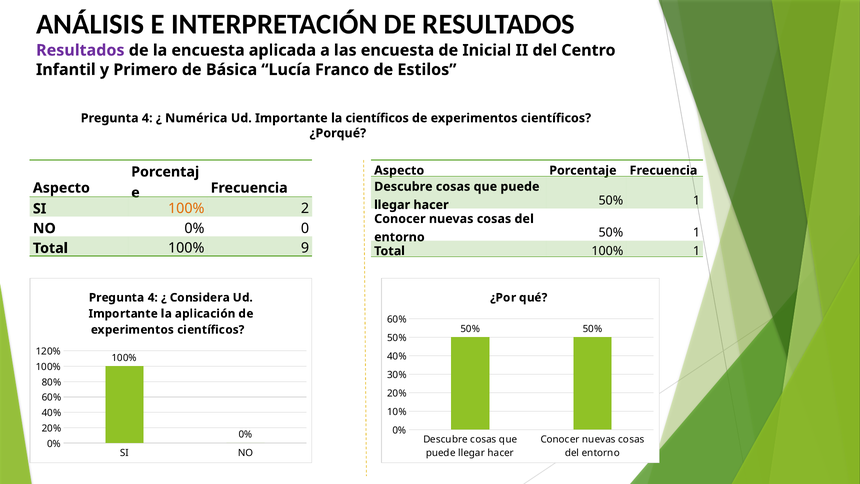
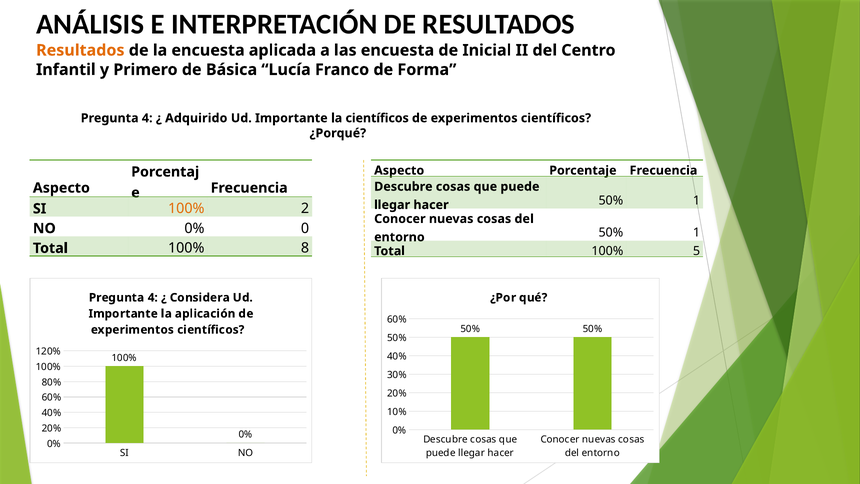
Resultados colour: purple -> orange (80, 50)
Estilos: Estilos -> Forma (427, 70)
Numérica: Numérica -> Adquirido (196, 118)
9: 9 -> 8 (305, 248)
100% 1: 1 -> 5 (696, 251)
